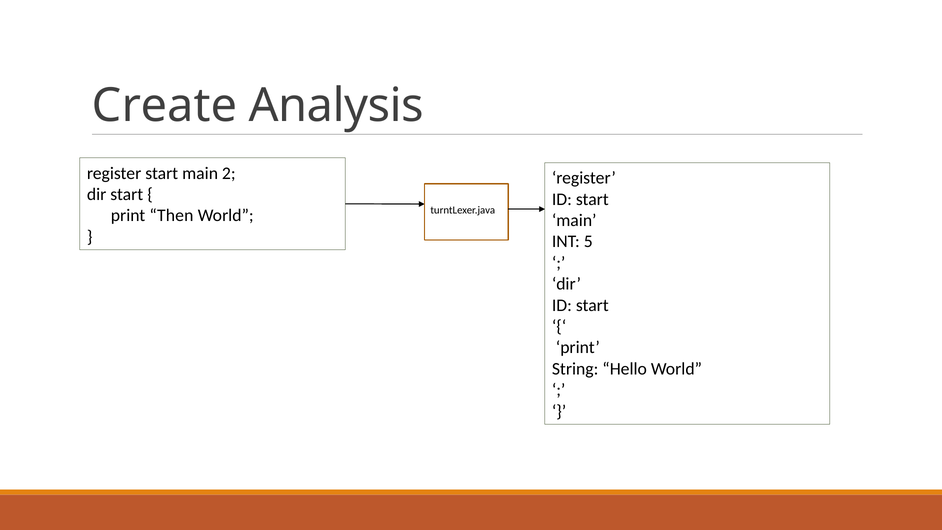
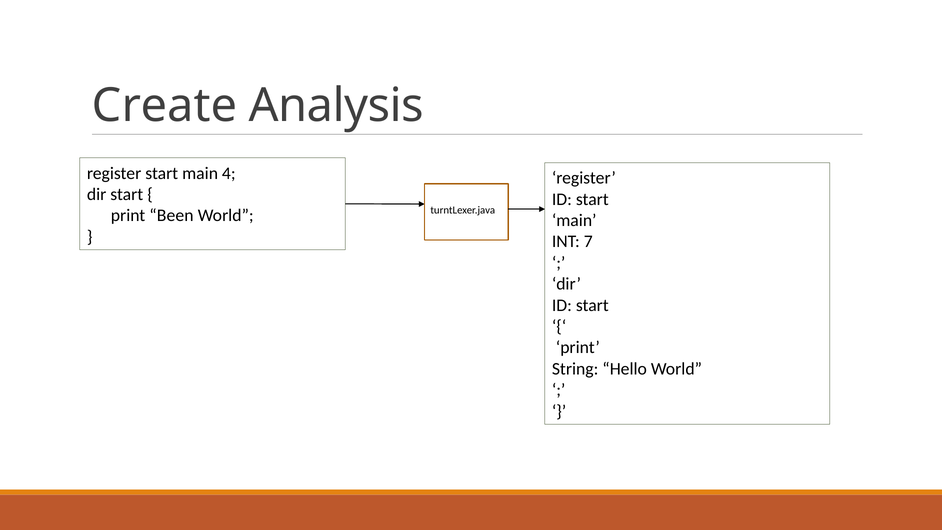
2: 2 -> 4 (229, 173)
Then: Then -> Been (171, 216)
5: 5 -> 7 (588, 242)
